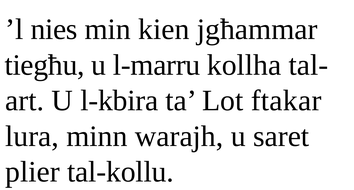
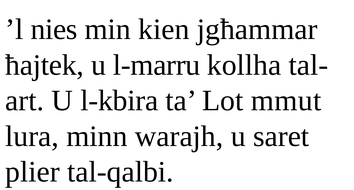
tiegħu: tiegħu -> ħajtek (45, 65)
ftakar: ftakar -> mmut (286, 101)
tal-kollu: tal-kollu -> tal-qalbi (120, 172)
